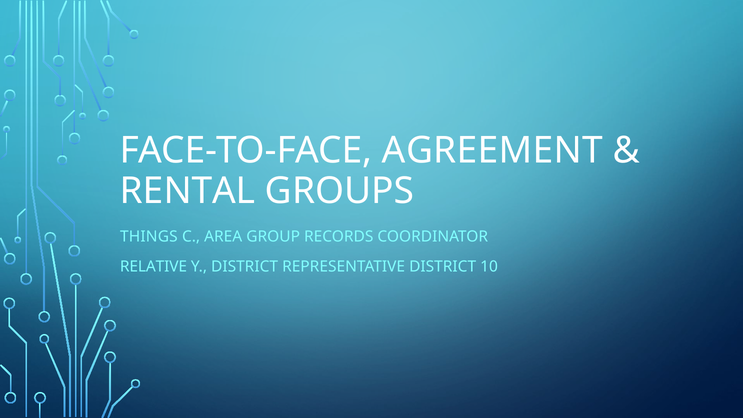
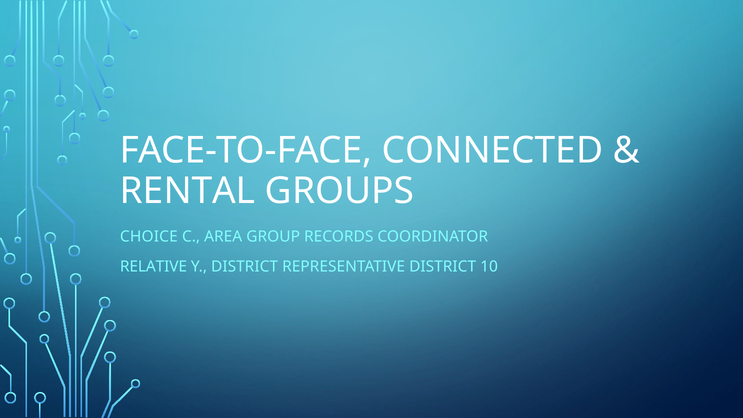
AGREEMENT: AGREEMENT -> CONNECTED (493, 151)
THINGS: THINGS -> CHOICE (149, 236)
